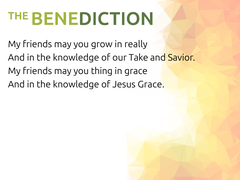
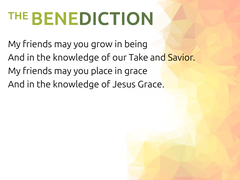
really: really -> being (136, 44)
thing: thing -> place (102, 71)
